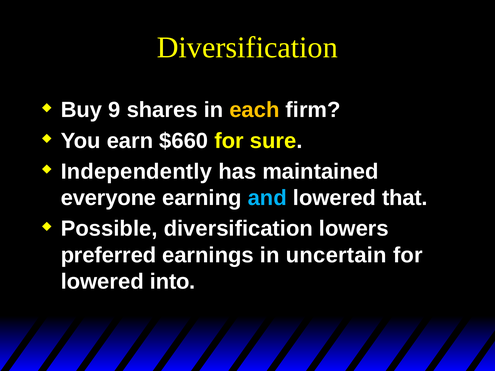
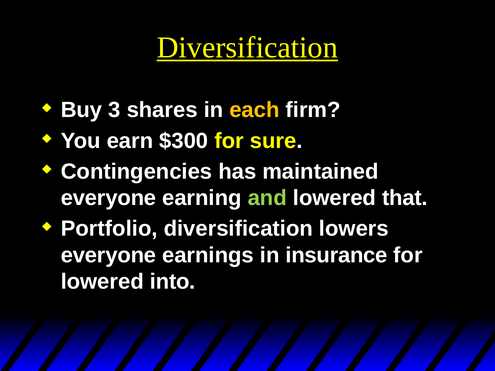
Diversification underline: none -> present (247, 47)
9: 9 -> 3 (114, 110)
$660: $660 -> $300 (184, 141)
Independently: Independently -> Contingencies (136, 172)
and colour: light blue -> light green (267, 198)
Possible: Possible -> Portfolio (109, 229)
preferred: preferred -> everyone (108, 255)
uncertain: uncertain -> insurance (337, 255)
